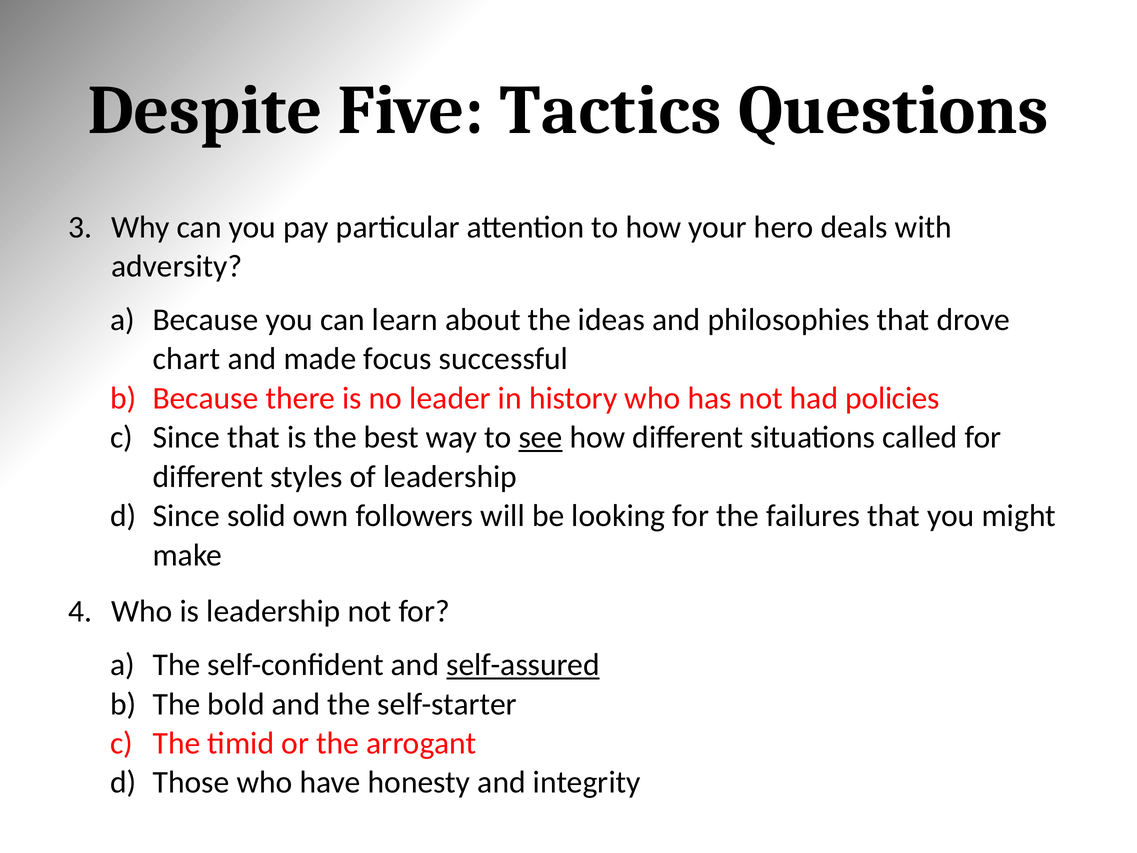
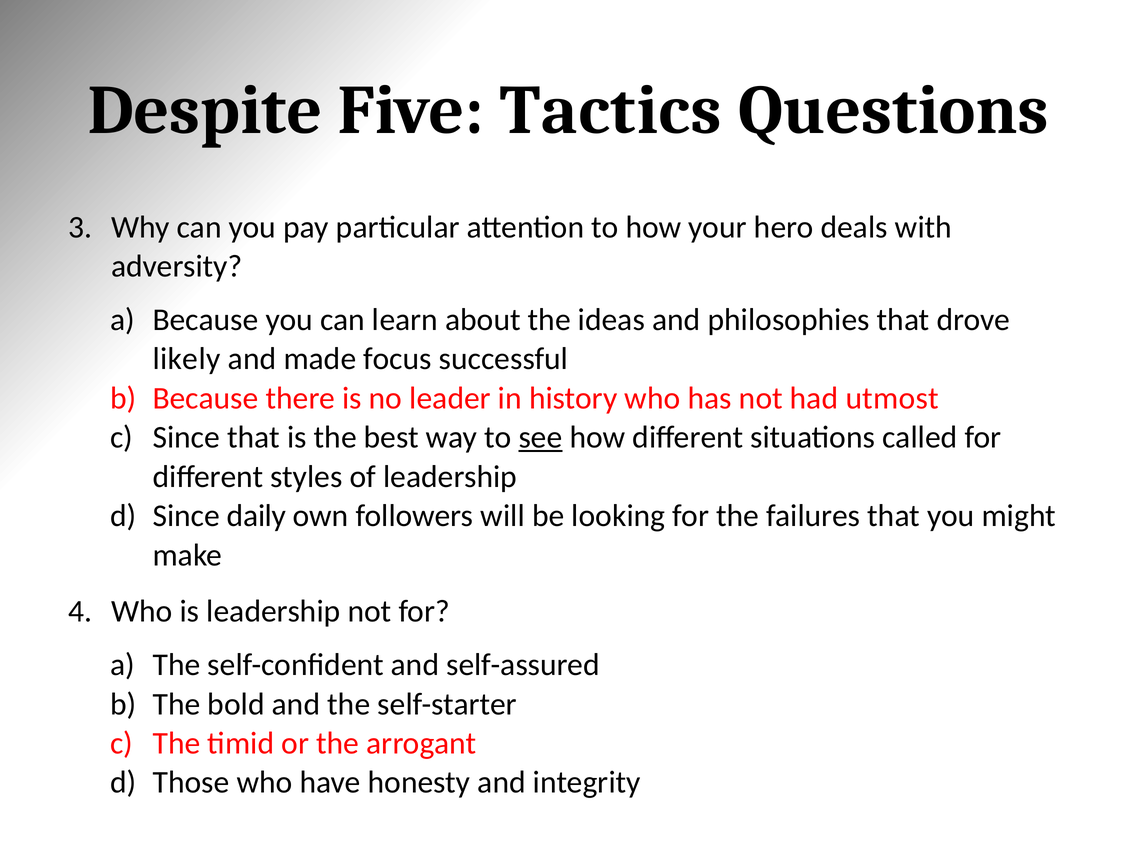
chart: chart -> likely (187, 359)
policies: policies -> utmost (892, 398)
solid: solid -> daily (257, 516)
self-assured underline: present -> none (523, 665)
